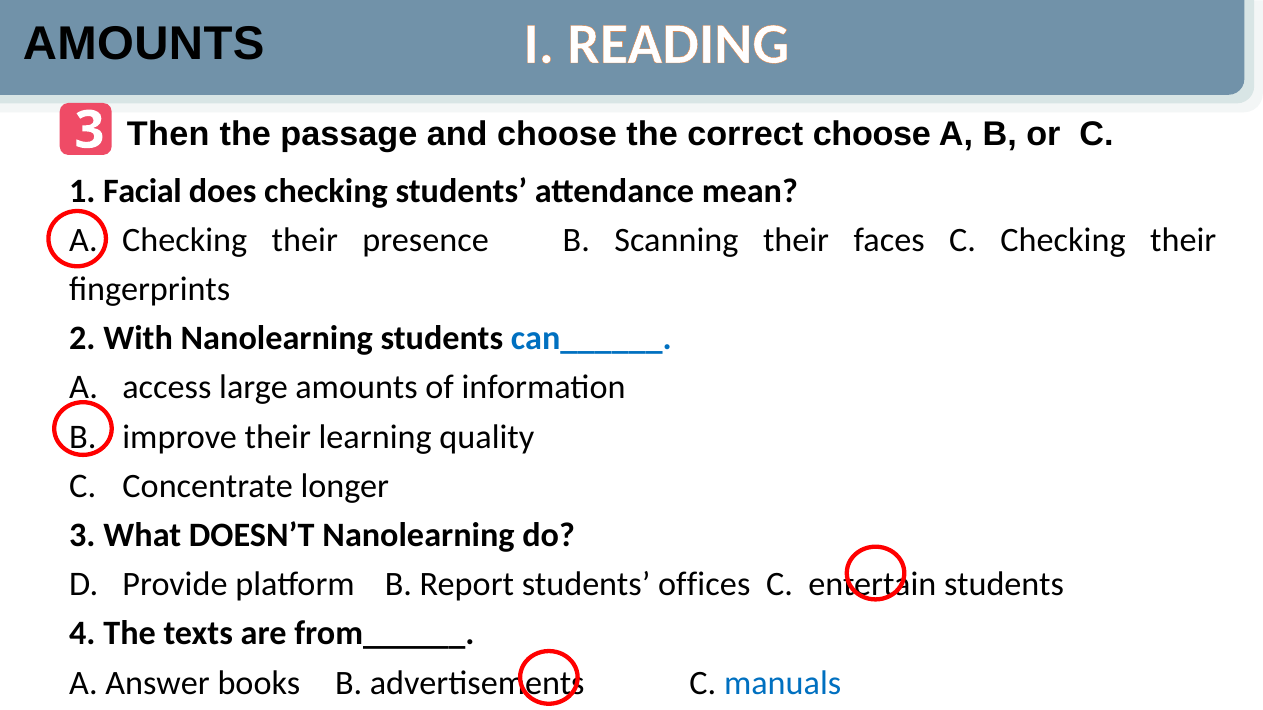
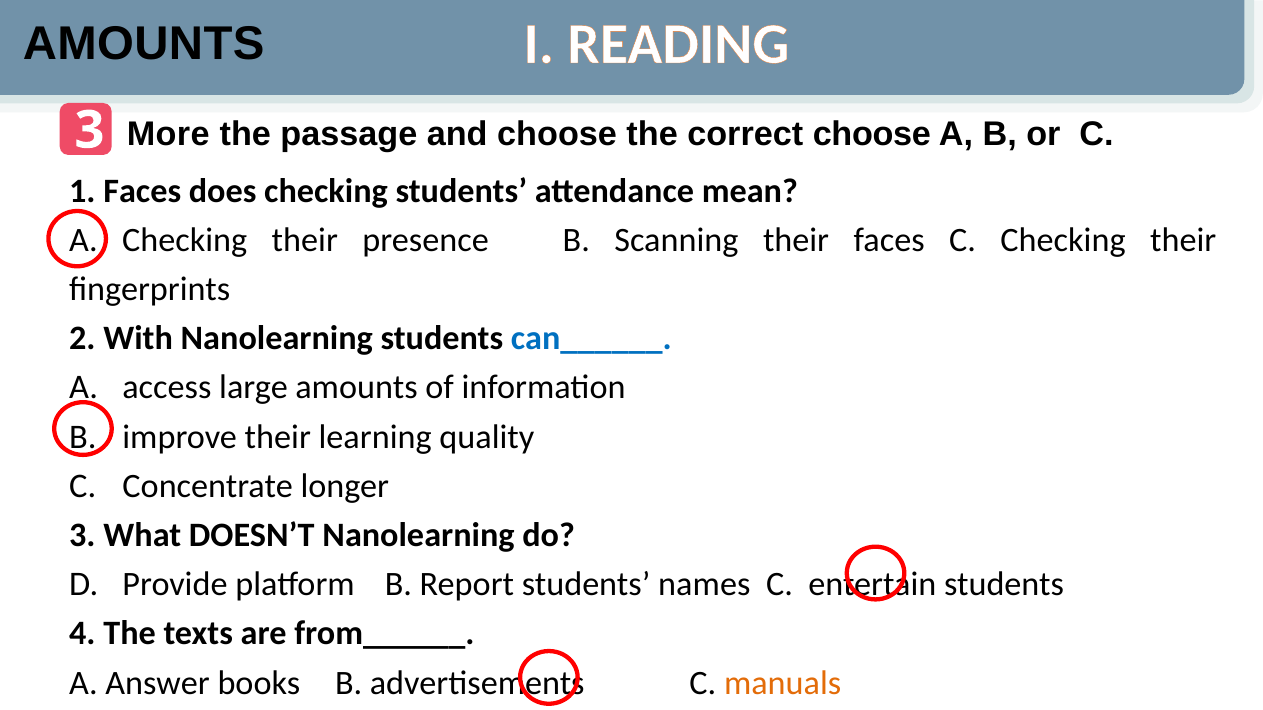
Then: Then -> More (168, 135)
Facial: Facial -> Faces (142, 191)
offices: offices -> names (704, 585)
manuals colour: blue -> orange (783, 683)
